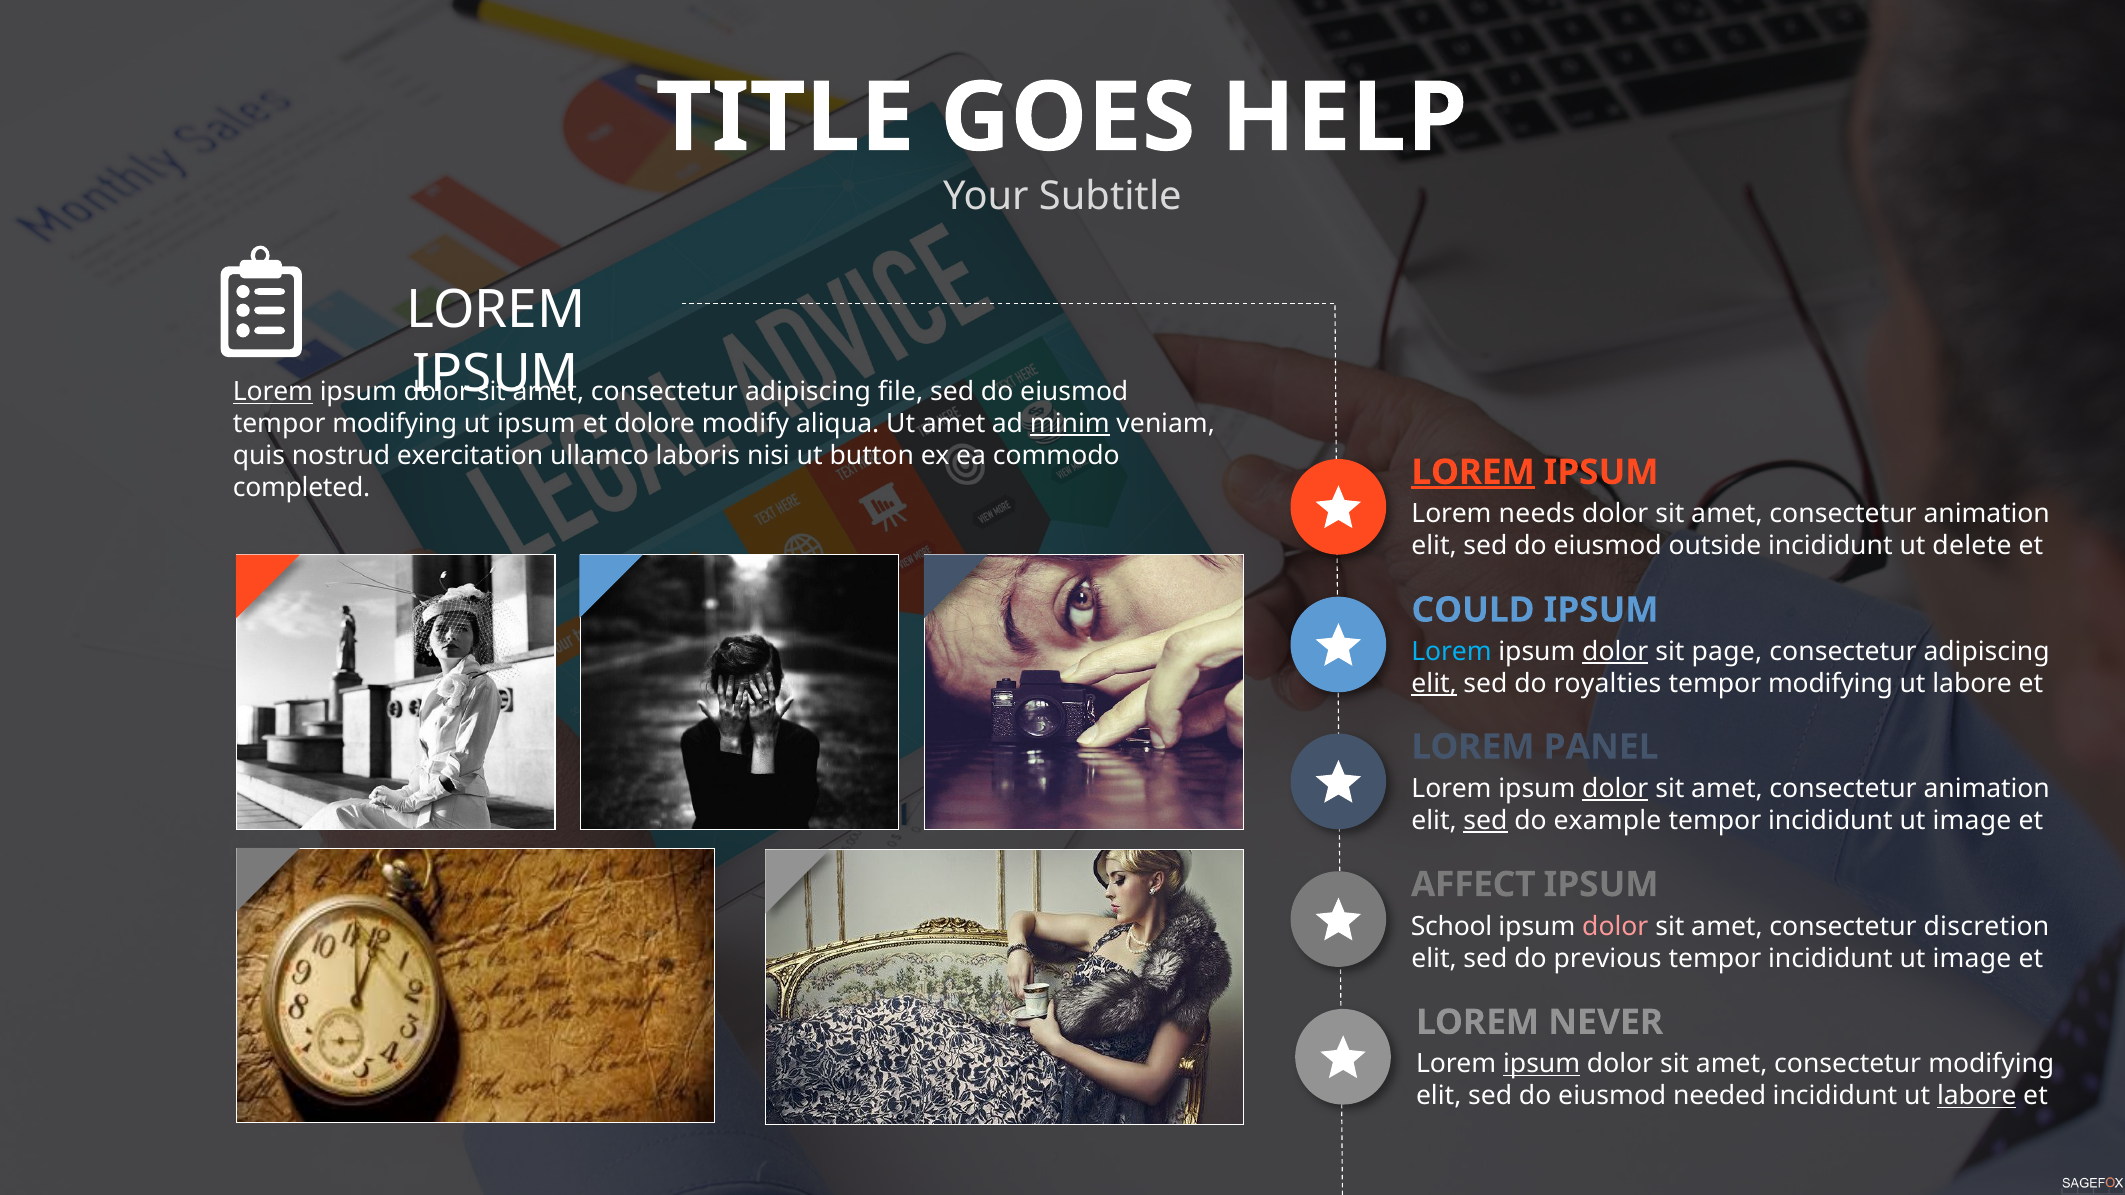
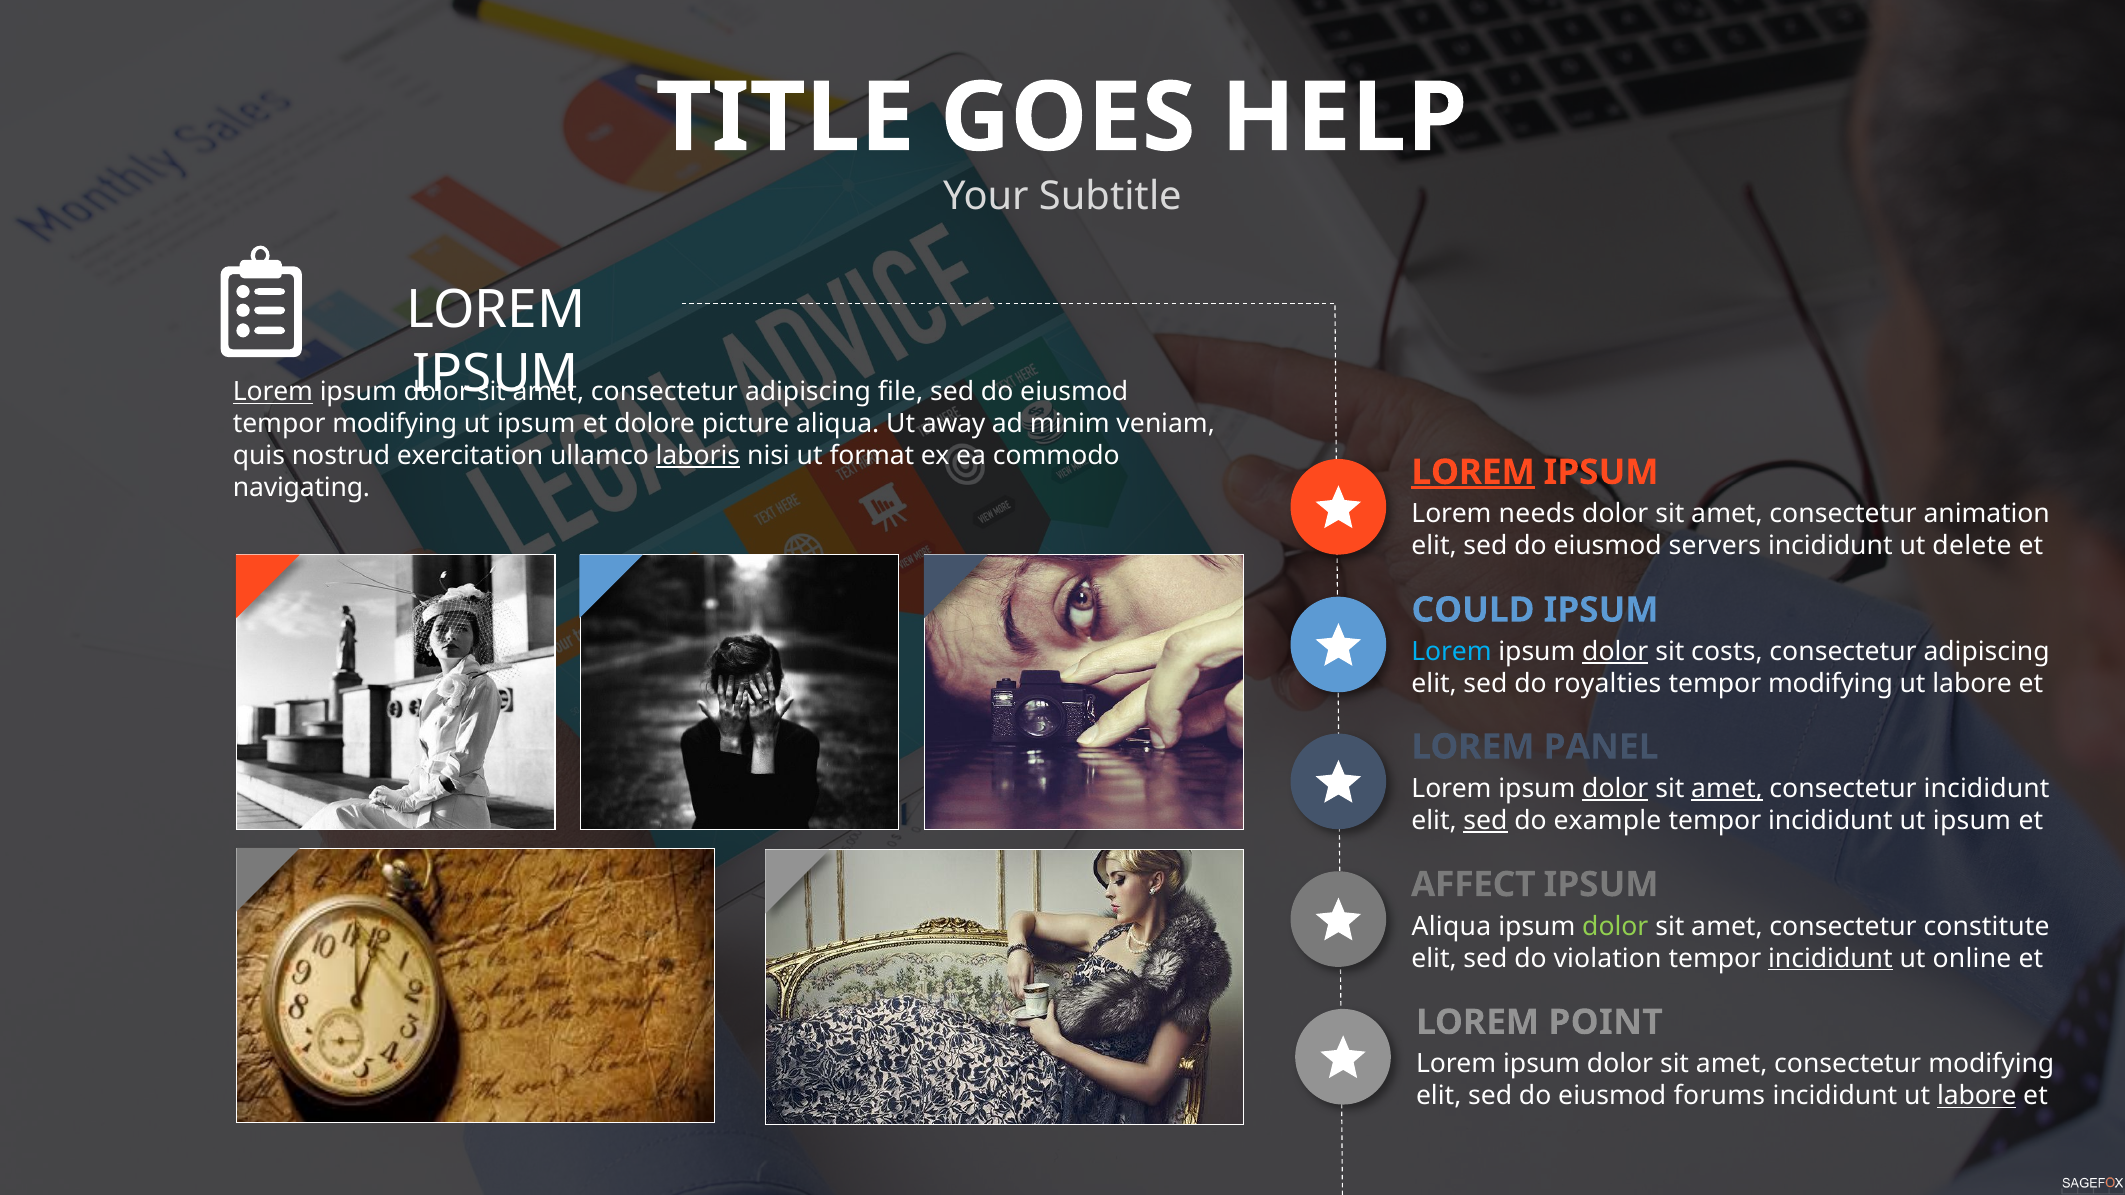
modify: modify -> picture (746, 424)
Ut amet: amet -> away (954, 424)
minim underline: present -> none (1070, 424)
laboris underline: none -> present (698, 456)
button: button -> format (872, 456)
completed: completed -> navigating (301, 488)
outside: outside -> servers (1715, 546)
page: page -> costs (1727, 652)
elit underline: present -> none (1434, 684)
amet underline: none -> present (1727, 789)
animation: animation -> incididunt (1987, 789)
image: image -> ipsum (1972, 821)
School: School -> Aliqua (1451, 927)
dolor colour: pink -> light green (1615, 927)
discretion: discretion -> constitute (1987, 927)
previous: previous -> violation (1608, 959)
incididunt underline: none -> present (1830, 959)
image: image -> online (1972, 959)
NEVER: NEVER -> POINT (1606, 1022)
ipsum underline: present -> none (1542, 1064)
needed: needed -> forums (1719, 1096)
